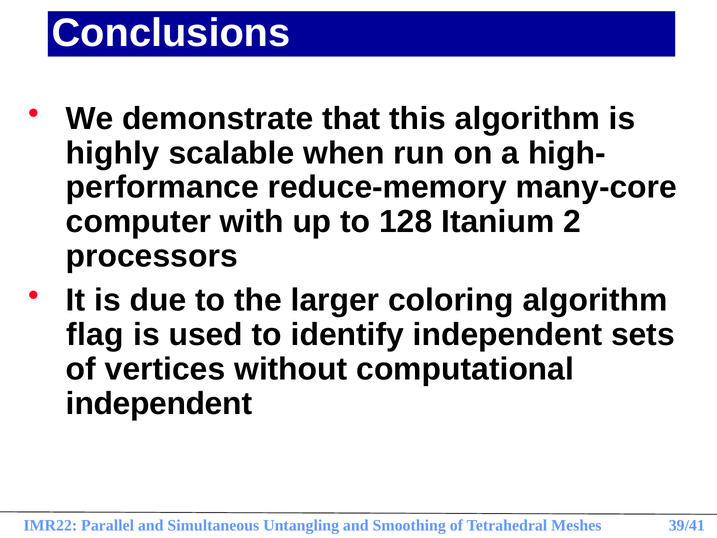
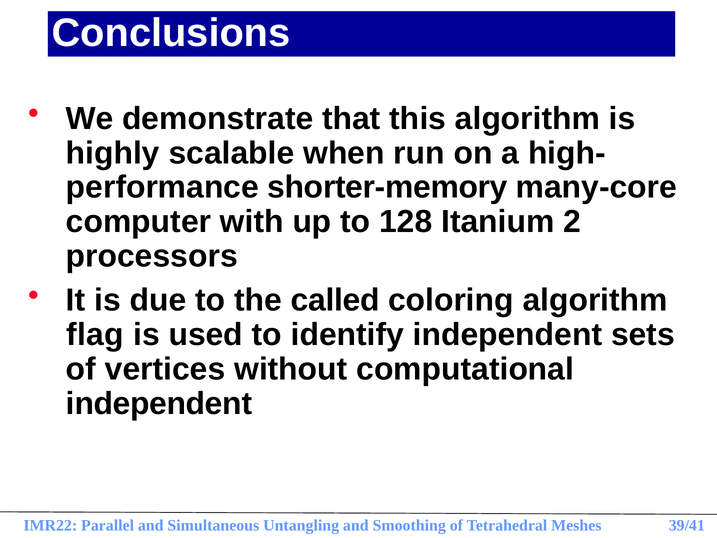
reduce-memory: reduce-memory -> shorter-memory (387, 187)
larger: larger -> called (335, 300)
